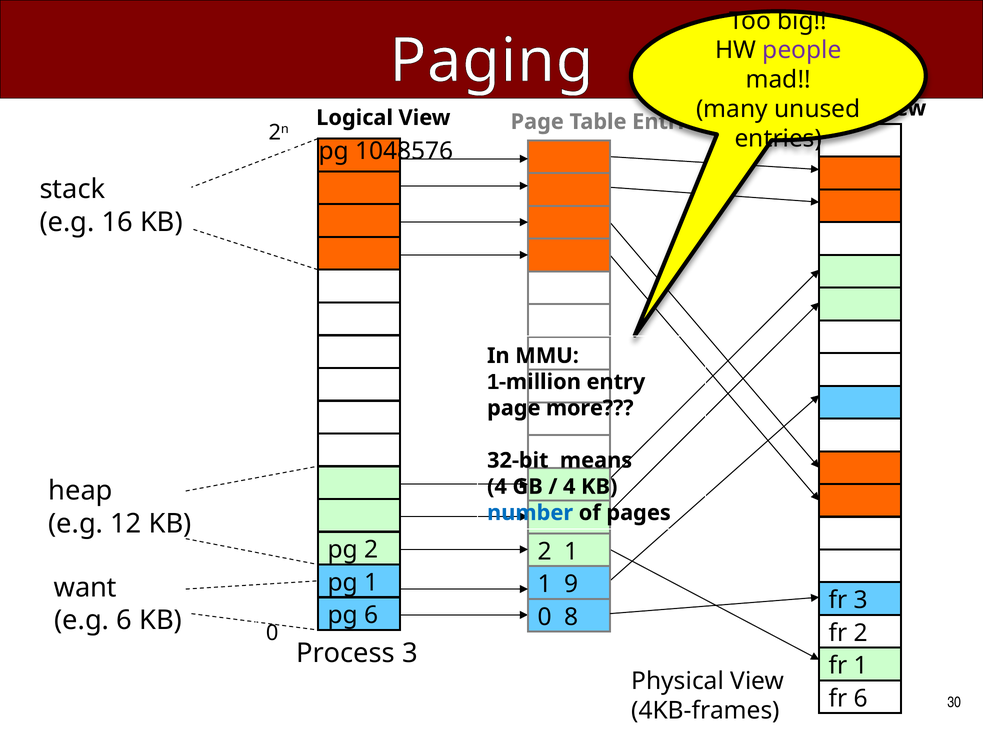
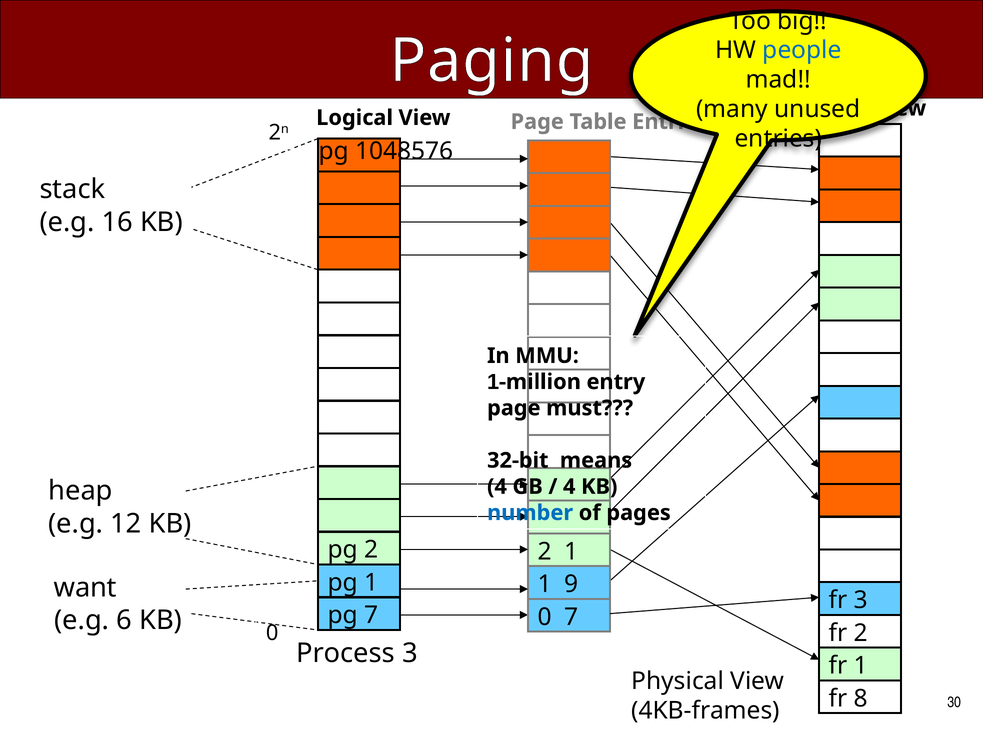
people colour: purple -> blue (802, 50)
more: more -> must (590, 408)
pg 6: 6 -> 7 (371, 616)
8: 8 -> 7 (571, 617)
fr 6: 6 -> 8 (861, 699)
